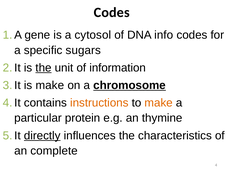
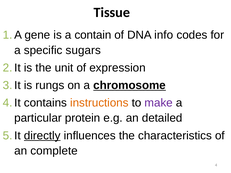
Codes: Codes -> Tissue (112, 13)
cytosol: cytosol -> contain (93, 35)
the underline: present -> none (44, 68)
information: information -> expression (118, 68)
is make: make -> rungs (50, 85)
make colour: orange -> purple (159, 103)
thymine: thymine -> detailed (162, 118)
